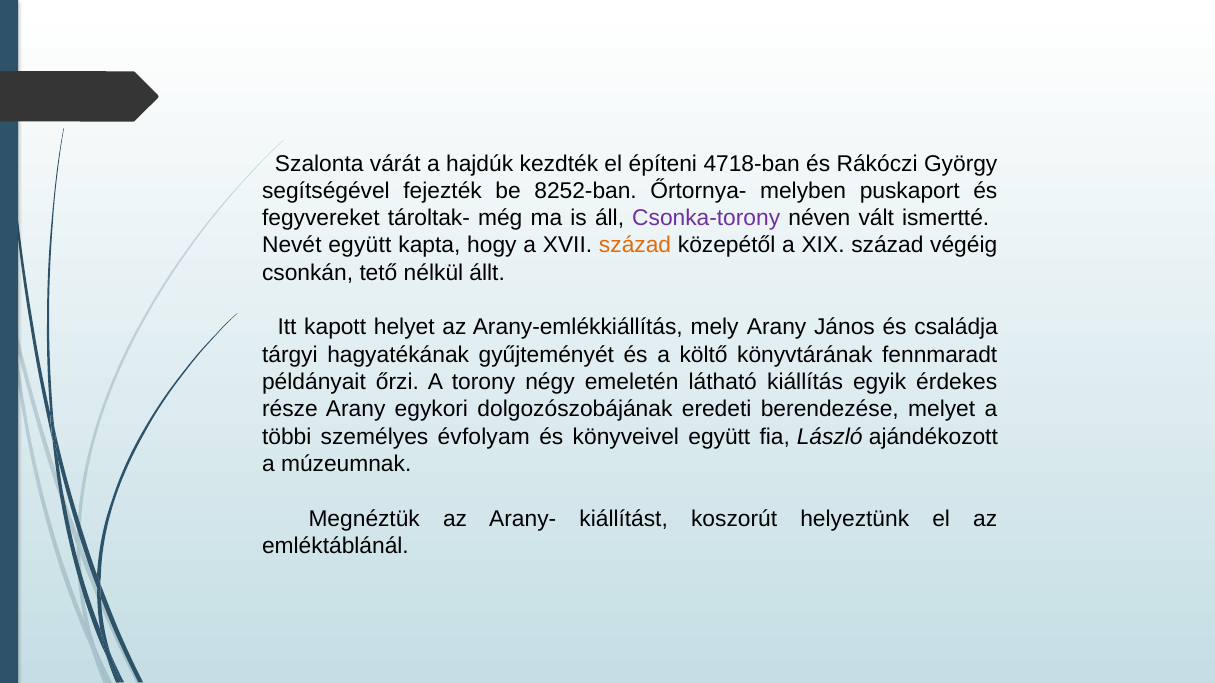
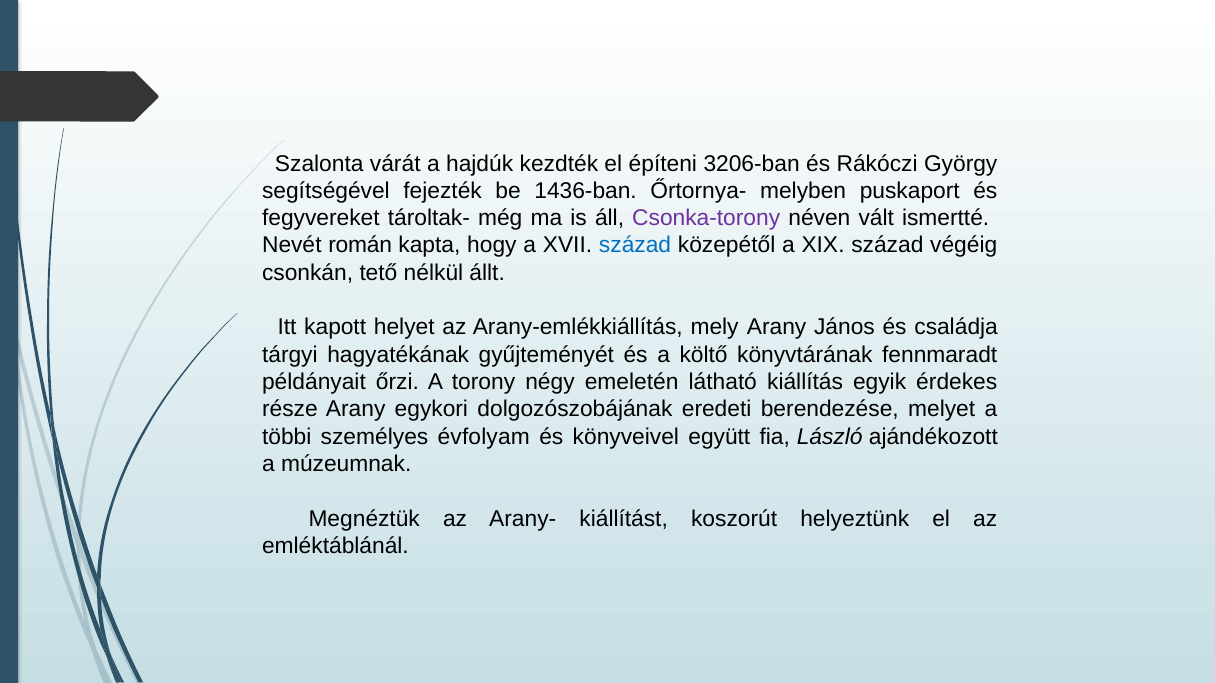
4718-ban: 4718-ban -> 3206-ban (752, 164)
8252-ban: 8252-ban -> 1436-ban (586, 191)
Nevét együtt: együtt -> román (360, 246)
század colour: orange -> blue (635, 246)
